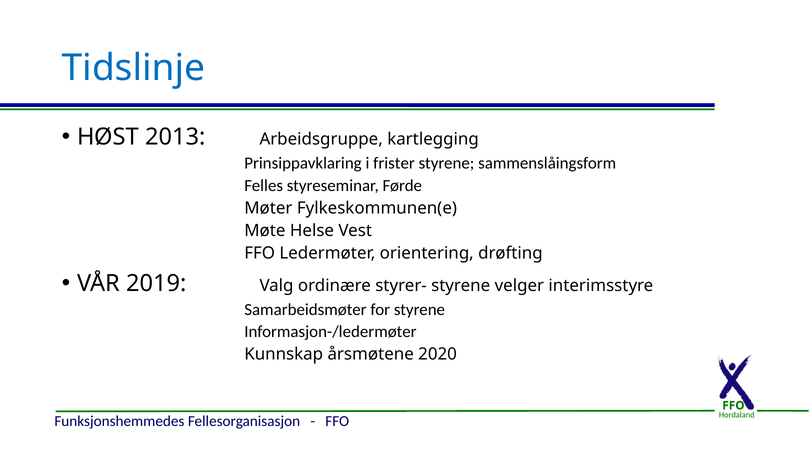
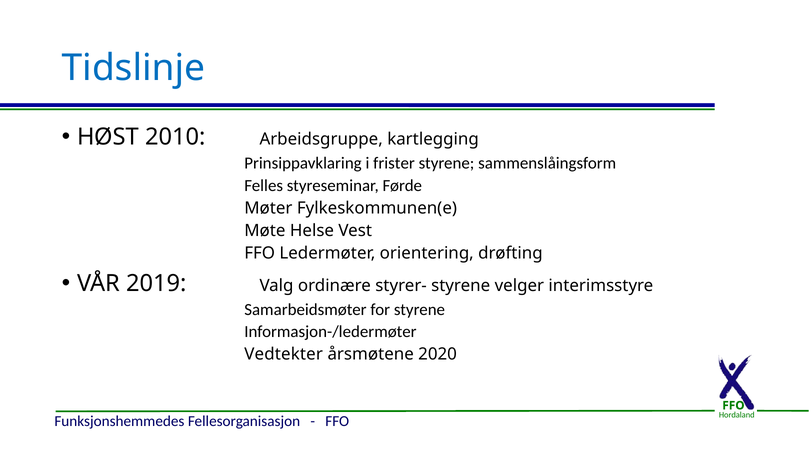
2013: 2013 -> 2010 (175, 137)
Kunnskap: Kunnskap -> Vedtekter (284, 355)
